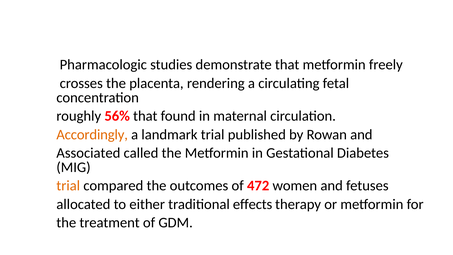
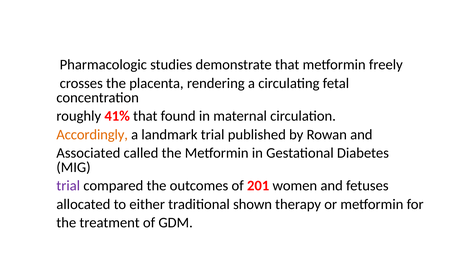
56%: 56% -> 41% (117, 116)
trial colour: orange -> purple (68, 186)
472: 472 -> 201 (258, 186)
effects: effects -> shown (253, 204)
